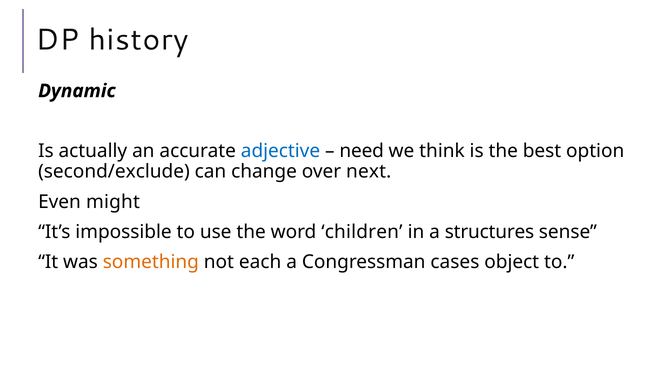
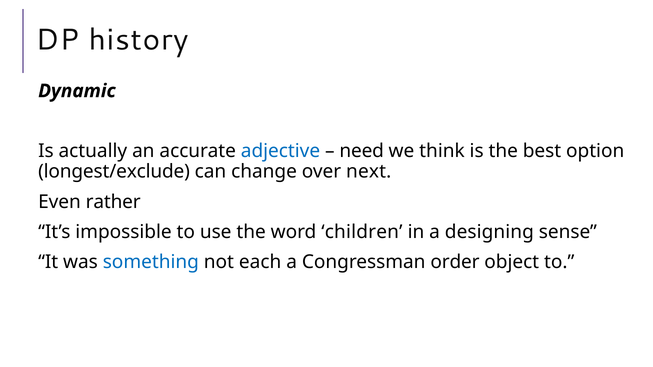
second/exclude: second/exclude -> longest/exclude (114, 172)
might: might -> rather (113, 202)
structures: structures -> designing (489, 232)
something colour: orange -> blue (151, 262)
cases: cases -> order (455, 262)
